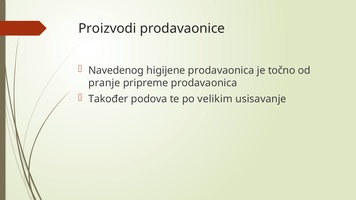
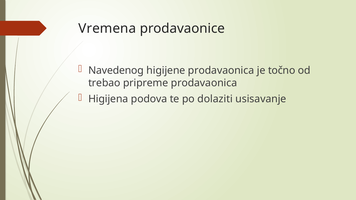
Proizvodi: Proizvodi -> Vremena (107, 29)
pranje: pranje -> trebao (104, 83)
Također: Također -> Higijena (108, 99)
velikim: velikim -> dolaziti (215, 99)
